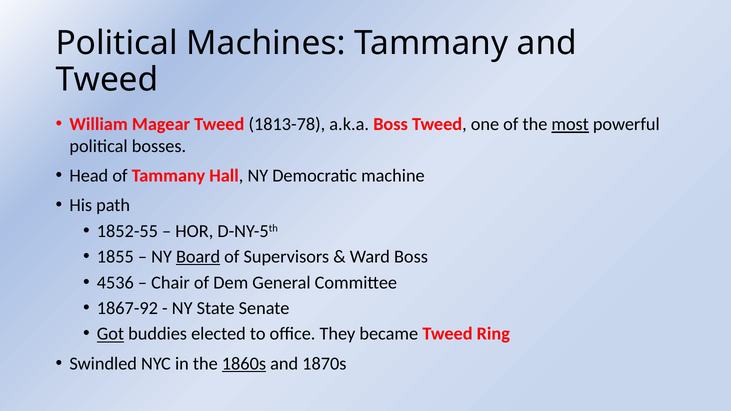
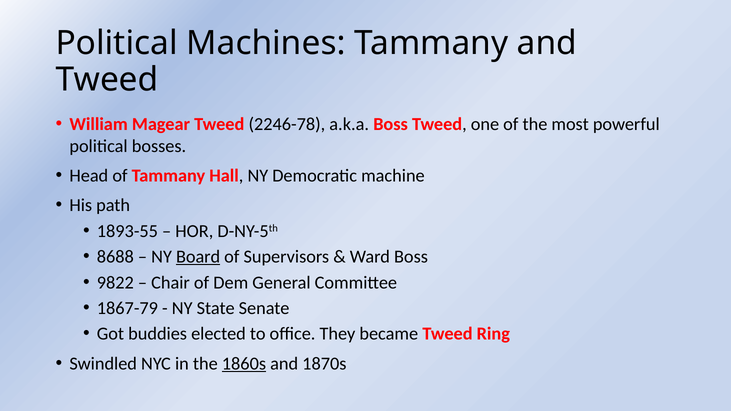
1813-78: 1813-78 -> 2246-78 (287, 124)
most underline: present -> none (570, 124)
1852-55: 1852-55 -> 1893-55 (127, 231)
1855: 1855 -> 8688 (115, 257)
4536: 4536 -> 9822 (115, 283)
1867-92: 1867-92 -> 1867-79 (127, 308)
Got underline: present -> none (110, 334)
